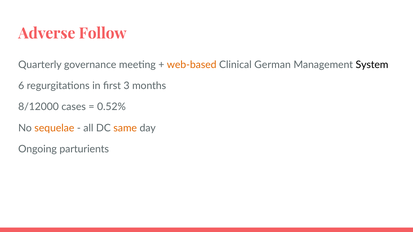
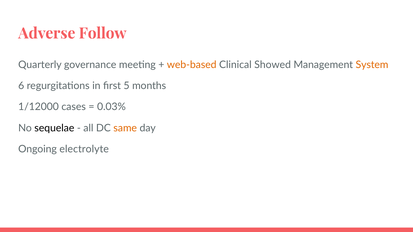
German: German -> Showed (273, 65)
System colour: black -> orange (372, 65)
3: 3 -> 5 (127, 86)
8/12000: 8/12000 -> 1/12000 (38, 107)
0.52%: 0.52% -> 0.03% (111, 107)
sequelae colour: orange -> black (54, 128)
parturients: parturients -> electrolyte (84, 149)
